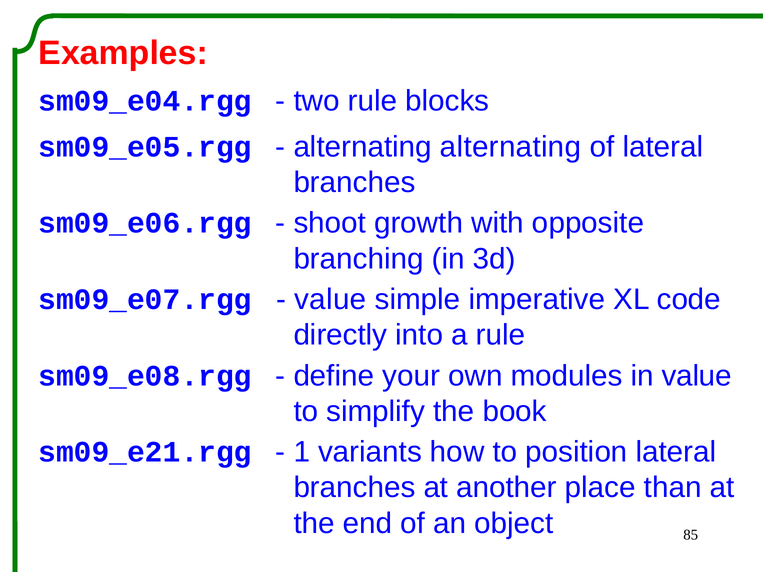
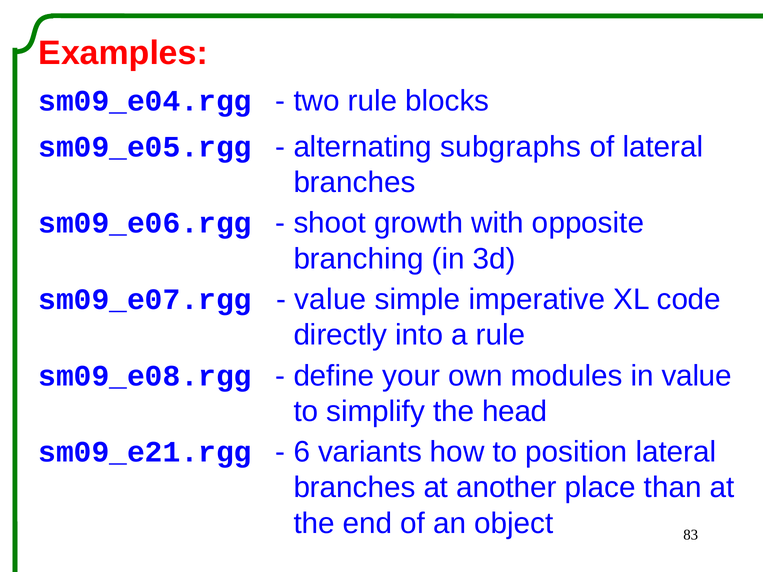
alternating alternating: alternating -> subgraphs (511, 147)
book: book -> head (515, 412)
1: 1 -> 6 (302, 452)
85: 85 -> 83 (691, 535)
